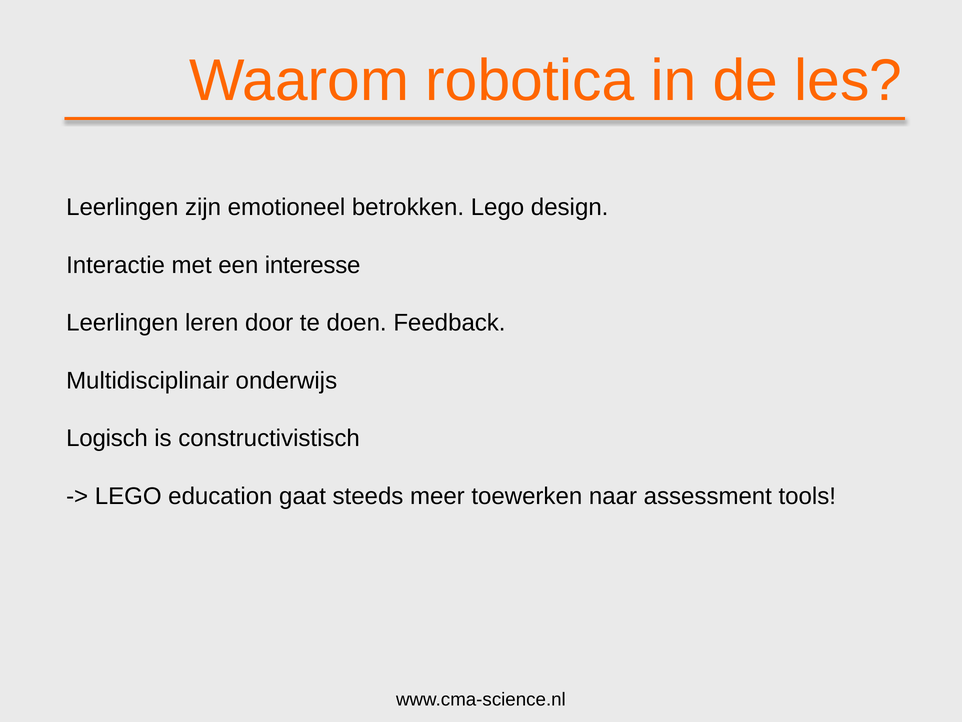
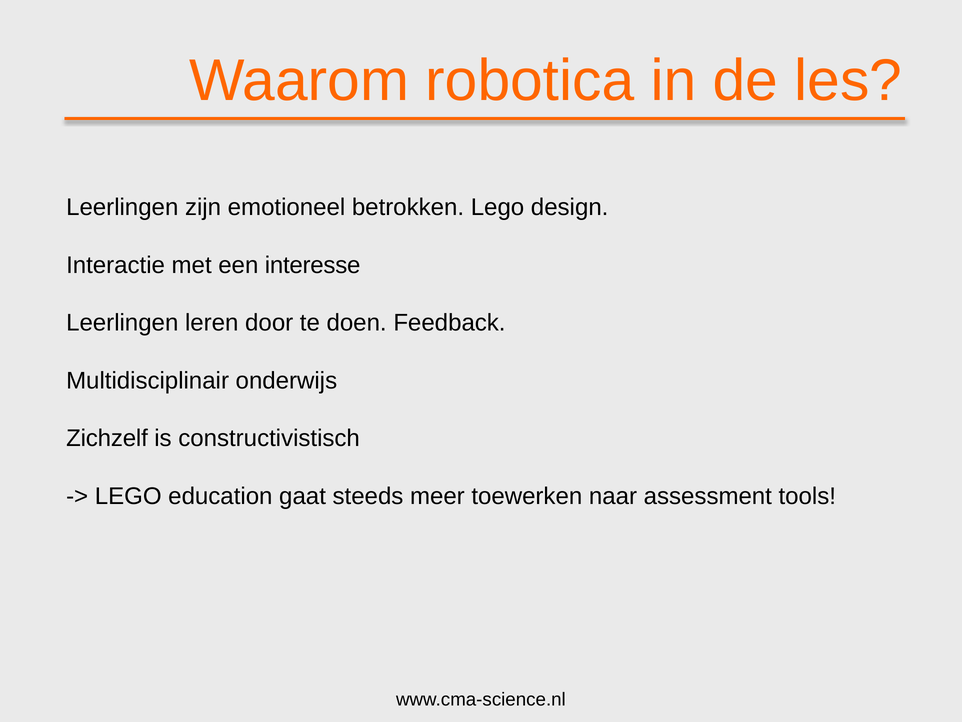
Logisch: Logisch -> Zichzelf (107, 438)
